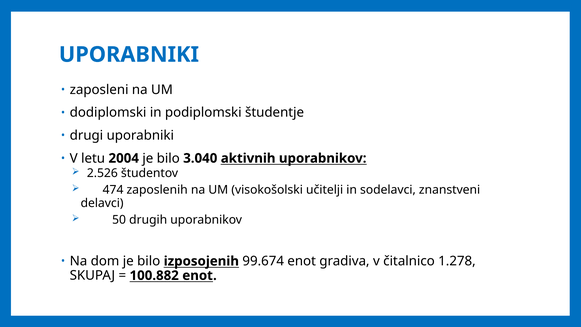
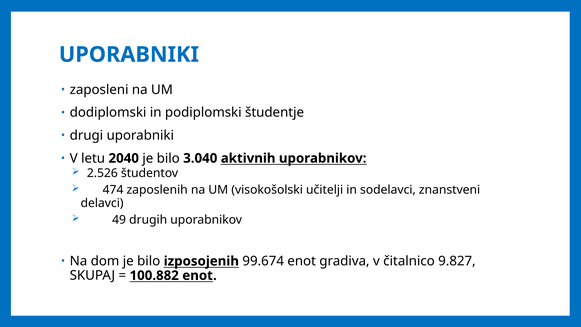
2004: 2004 -> 2040 (124, 158)
50: 50 -> 49 (119, 220)
1.278: 1.278 -> 9.827 (457, 261)
